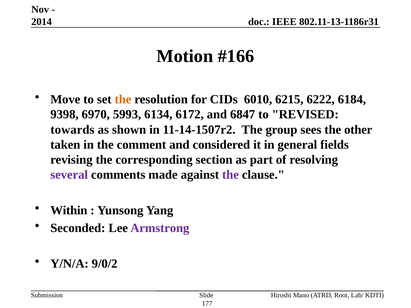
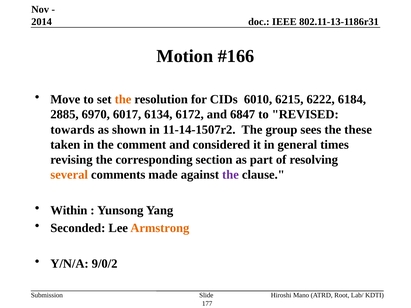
9398: 9398 -> 2885 (64, 115)
5993: 5993 -> 6017 (127, 115)
other: other -> these (358, 130)
fields: fields -> times (335, 145)
several colour: purple -> orange (69, 175)
Armstrong colour: purple -> orange (160, 228)
